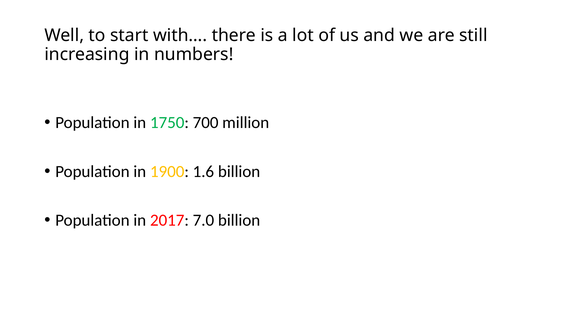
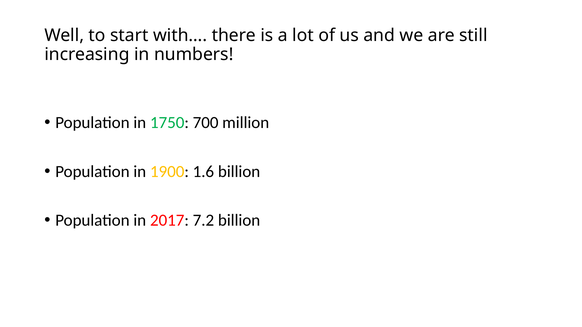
7.0: 7.0 -> 7.2 (203, 220)
